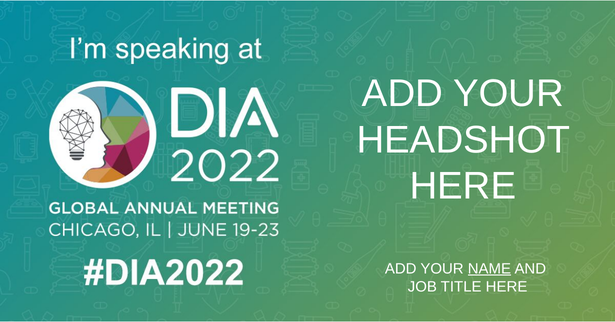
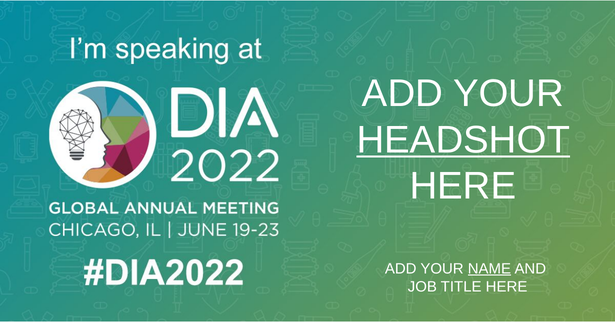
HEADSHOT underline: none -> present (463, 140)
